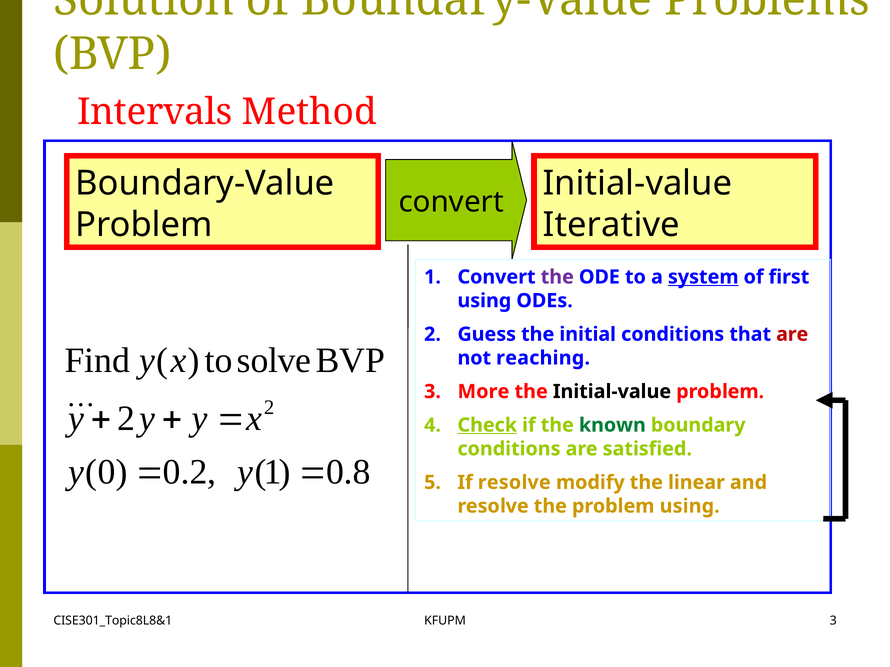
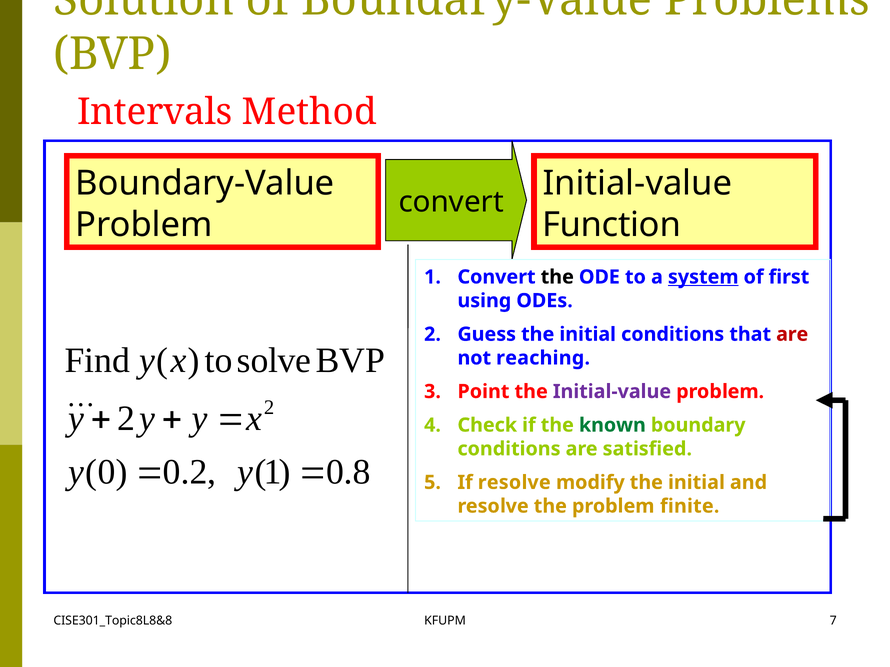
Iterative: Iterative -> Function (612, 225)
the colour: purple -> black (557, 277)
More: More -> Point (483, 392)
Initial-value colour: black -> purple (612, 392)
Check underline: present -> none (487, 425)
modify the linear: linear -> initial (696, 483)
problem using: using -> finite (690, 506)
CISE301_Topic8L8&1: CISE301_Topic8L8&1 -> CISE301_Topic8L8&8 (113, 621)
KFUPM 3: 3 -> 7 (833, 621)
